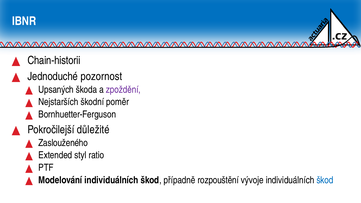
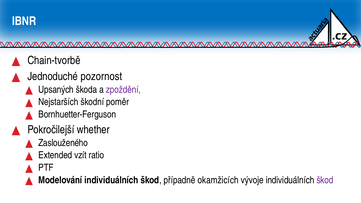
Chain-historii: Chain-historii -> Chain-tvorbě (54, 60)
důležité: důležité -> whether (93, 130)
styl: styl -> vzít (80, 155)
rozpouštění: rozpouštění -> okamžicích (218, 180)
škod colour: blue -> purple (325, 180)
